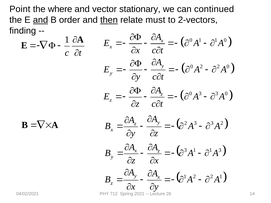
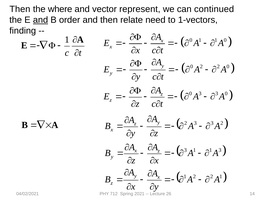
Point: Point -> Then (20, 9)
stationary: stationary -> represent (140, 9)
then underline: present -> none (109, 20)
must: must -> need (155, 20)
2-vectors: 2-vectors -> 1-vectors (198, 20)
